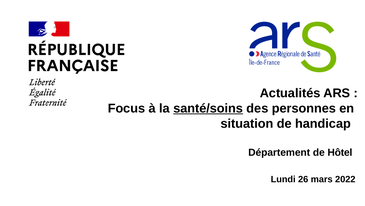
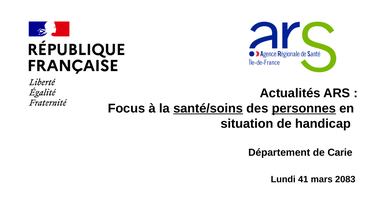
personnes underline: none -> present (304, 108)
Hôtel: Hôtel -> Carie (340, 152)
26: 26 -> 41 (303, 179)
2022: 2022 -> 2083 (345, 179)
